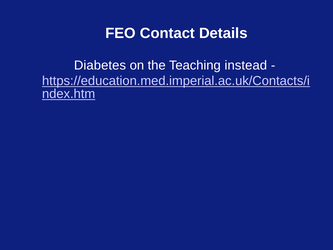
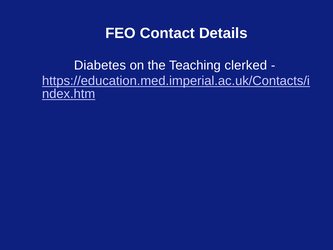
instead: instead -> clerked (246, 65)
